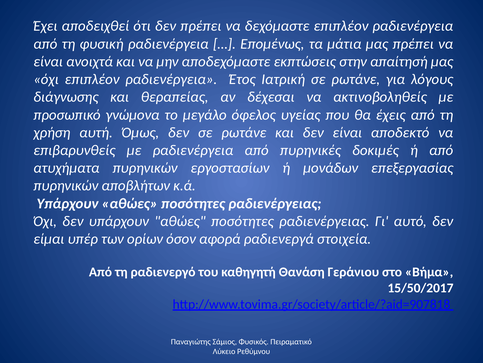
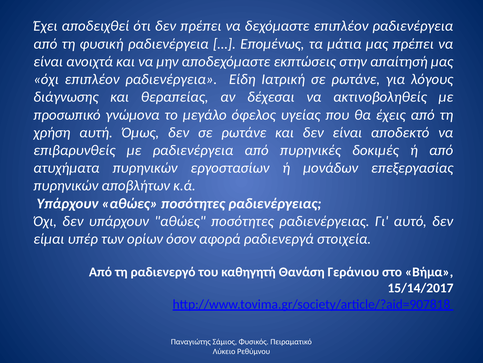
Έτος: Έτος -> Είδη (242, 79)
15/50/2017: 15/50/2017 -> 15/14/2017 (421, 288)
